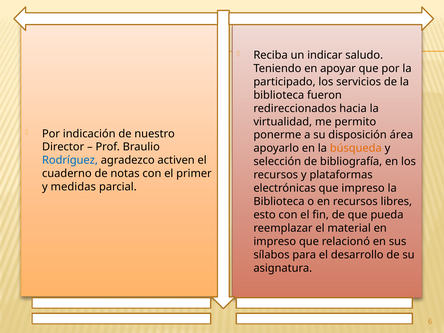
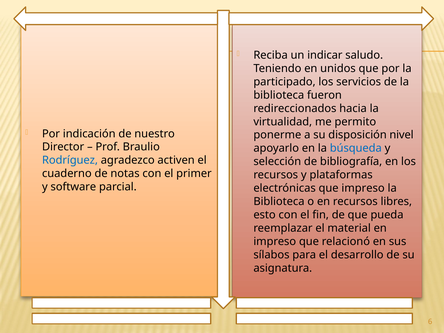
apoyar: apoyar -> unidos (338, 68)
área: área -> nivel (402, 135)
búsqueda colour: orange -> blue (356, 148)
medidas: medidas -> software (73, 187)
